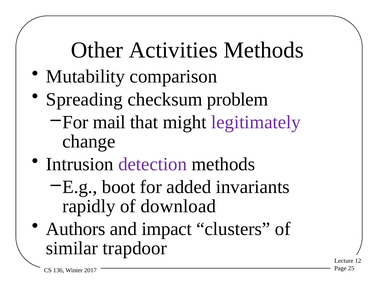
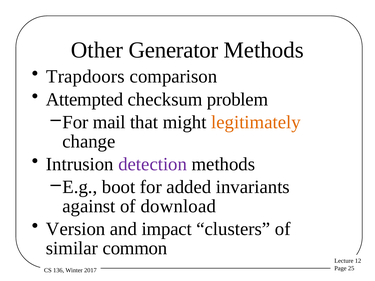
Activities: Activities -> Generator (173, 50)
Mutability: Mutability -> Trapdoors (85, 77)
Spreading: Spreading -> Attempted (85, 99)
legitimately colour: purple -> orange (256, 122)
rapidly: rapidly -> against (89, 206)
Authors: Authors -> Version (76, 229)
trapdoor: trapdoor -> common (135, 248)
